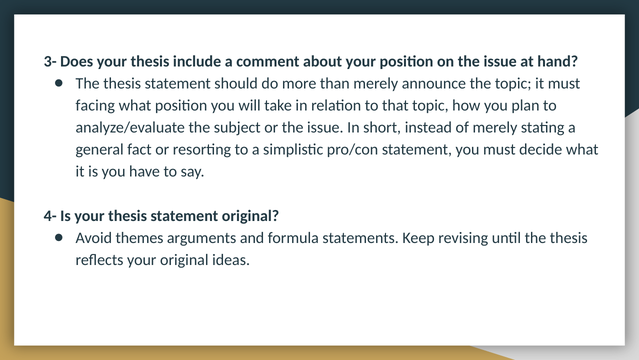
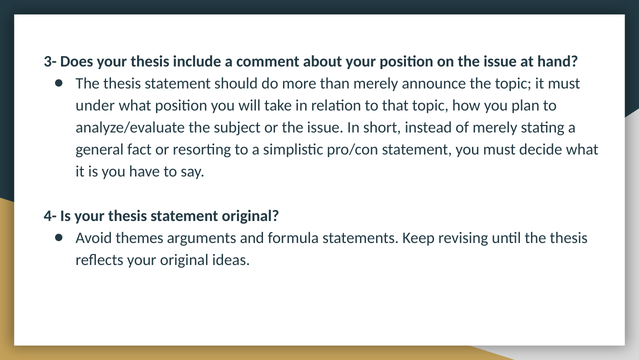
facing: facing -> under (95, 105)
